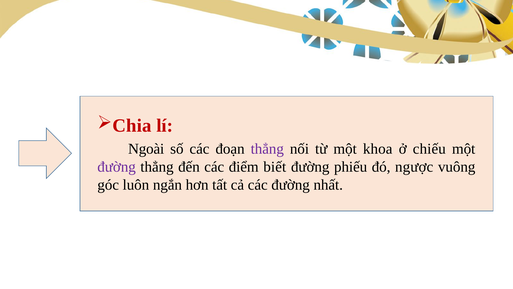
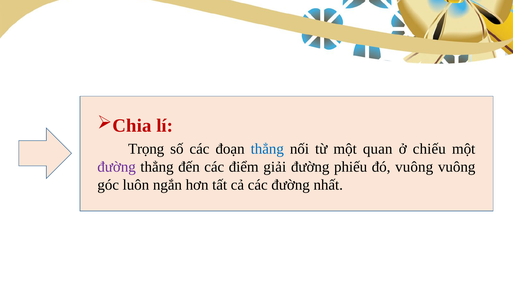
Ngoài: Ngoài -> Trọng (146, 149)
thẳng colour: purple -> blue (267, 149)
khoa: khoa -> quan (378, 149)
biết: biết -> giải (275, 166)
đó ngược: ngược -> vuông (414, 166)
